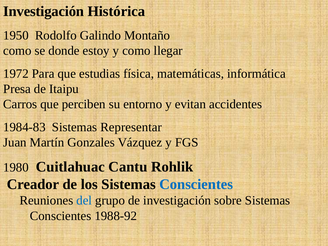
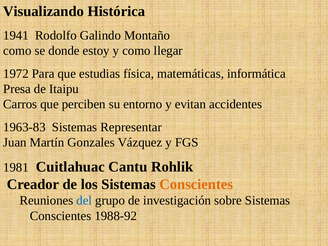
Investigación: Investigación -> Visualizando (44, 11)
1950: 1950 -> 1941 (16, 35)
1984-83: 1984-83 -> 1963-83 (24, 127)
1980: 1980 -> 1981 (16, 167)
Conscientes colour: blue -> orange (196, 184)
